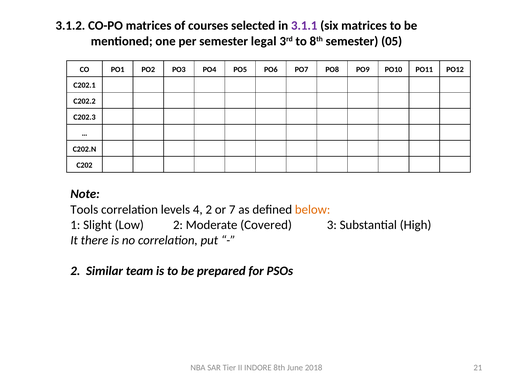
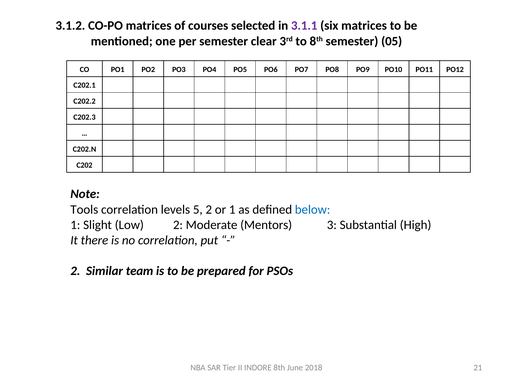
legal: legal -> clear (264, 41)
4: 4 -> 5 (198, 209)
or 7: 7 -> 1 (232, 209)
below colour: orange -> blue (313, 209)
Covered: Covered -> Mentors (266, 225)
